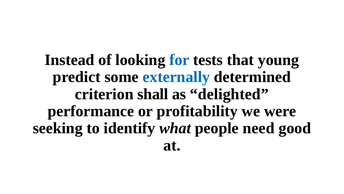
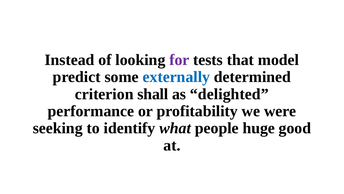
for colour: blue -> purple (179, 60)
young: young -> model (278, 60)
need: need -> huge (259, 128)
